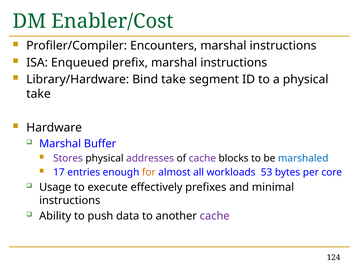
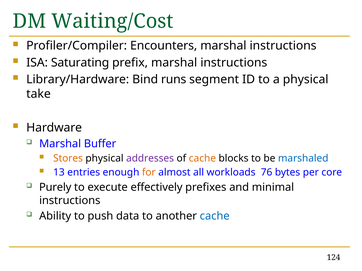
Enabler/Cost: Enabler/Cost -> Waiting/Cost (112, 21)
Enqueued: Enqueued -> Saturating (80, 63)
Bind take: take -> runs (174, 80)
Stores colour: purple -> orange (68, 158)
cache colour: purple -> orange (202, 158)
17: 17 -> 13 (59, 173)
53: 53 -> 76 (267, 173)
Usage: Usage -> Purely (55, 188)
cache colour: purple -> blue (215, 216)
